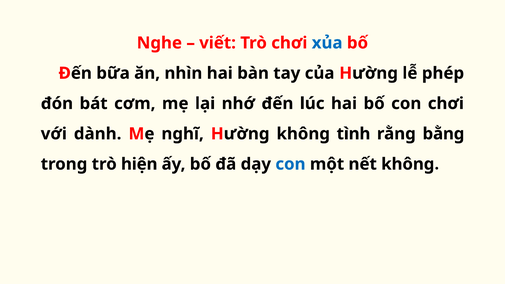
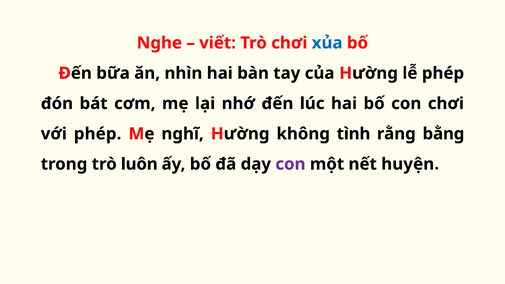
với dành: dành -> phép (98, 134)
hiện: hiện -> luôn (139, 164)
con colour: blue -> purple (290, 164)
nết không: không -> huyện (408, 164)
